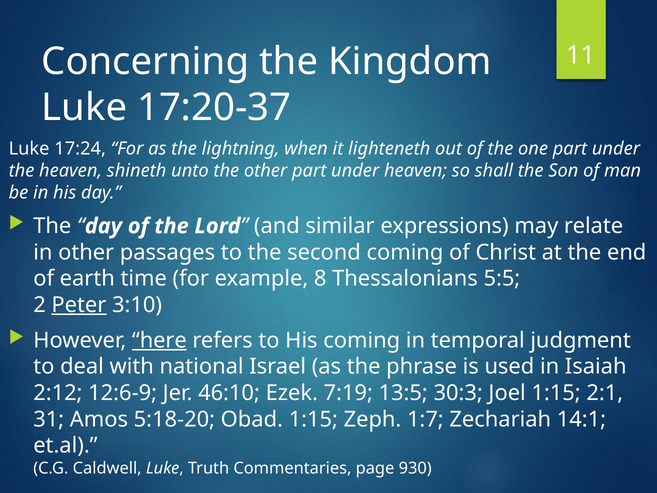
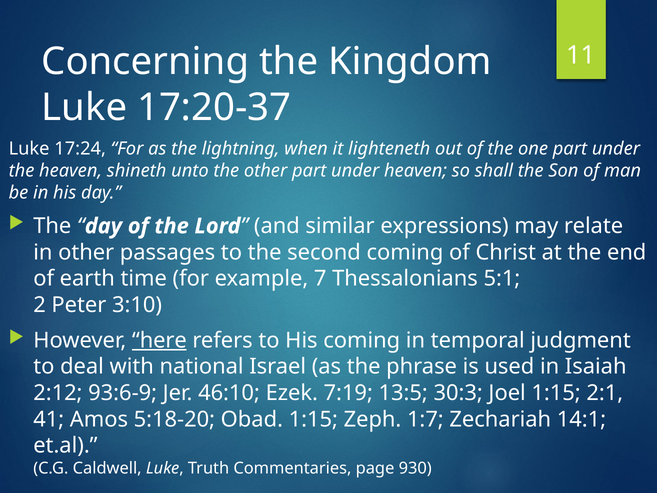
8: 8 -> 7 (320, 279)
5:5: 5:5 -> 5:1 (502, 279)
Peter underline: present -> none (79, 305)
12:6-9: 12:6-9 -> 93:6-9 (123, 393)
31: 31 -> 41 (49, 419)
